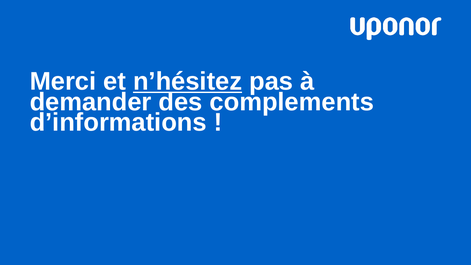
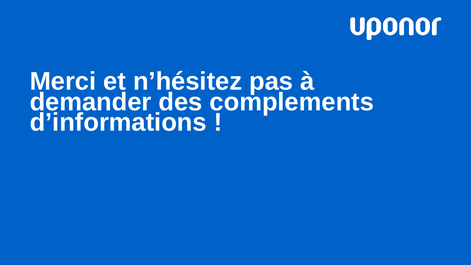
n’hésitez underline: present -> none (188, 81)
